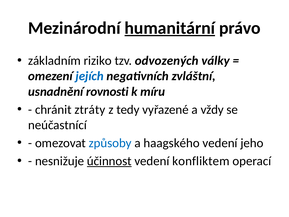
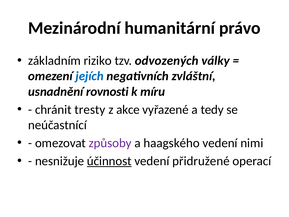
humanitární underline: present -> none (170, 28)
ztráty: ztráty -> tresty (90, 109)
tedy: tedy -> akce (128, 109)
vždy: vždy -> tedy (212, 109)
způsoby colour: blue -> purple (110, 143)
jeho: jeho -> nimi (252, 143)
konfliktem: konfliktem -> přidružené (201, 161)
